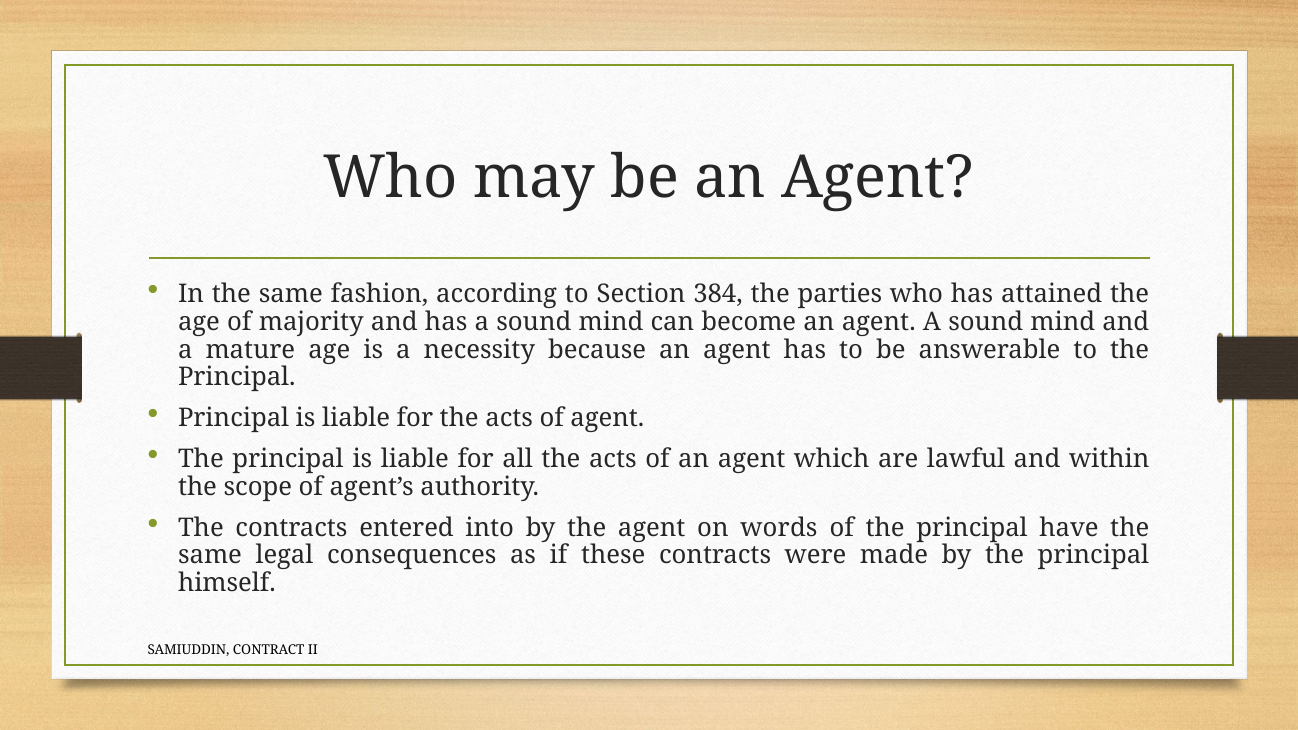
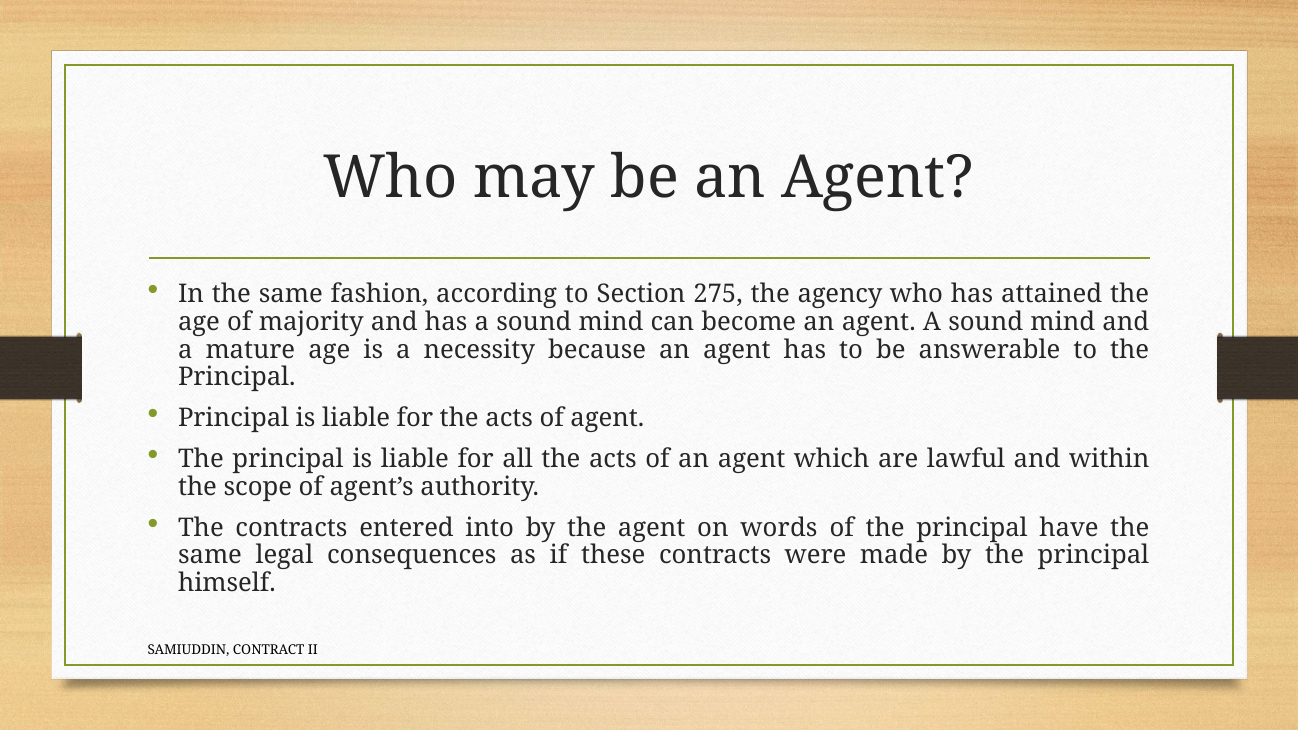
384: 384 -> 275 (718, 294)
parties: parties -> agency (840, 294)
